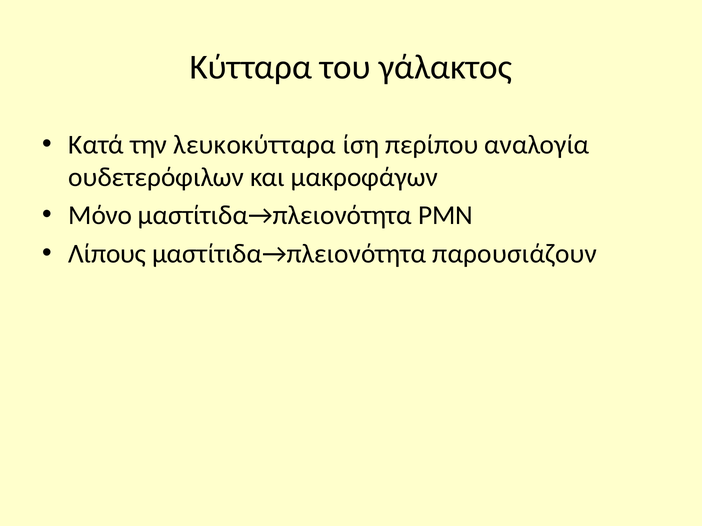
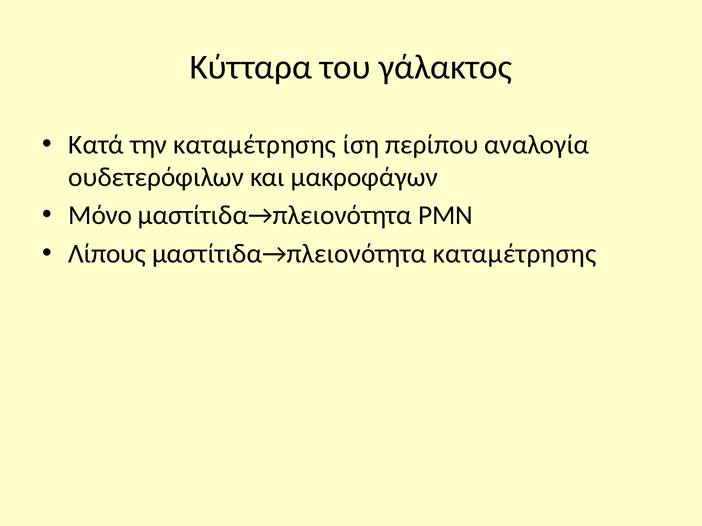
την λευκοκύτταρα: λευκοκύτταρα -> καταμέτρησης (255, 145)
μαστίτιδα→πλειονότητα παρουσιάζουν: παρουσιάζουν -> καταμέτρησης (515, 254)
